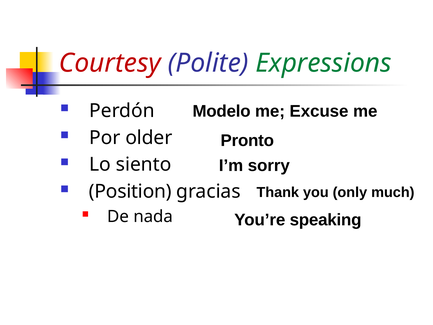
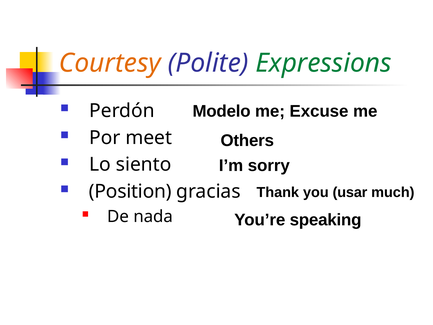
Courtesy colour: red -> orange (110, 63)
older: older -> meet (149, 138)
Pronto: Pronto -> Others (247, 140)
only: only -> usar (350, 192)
